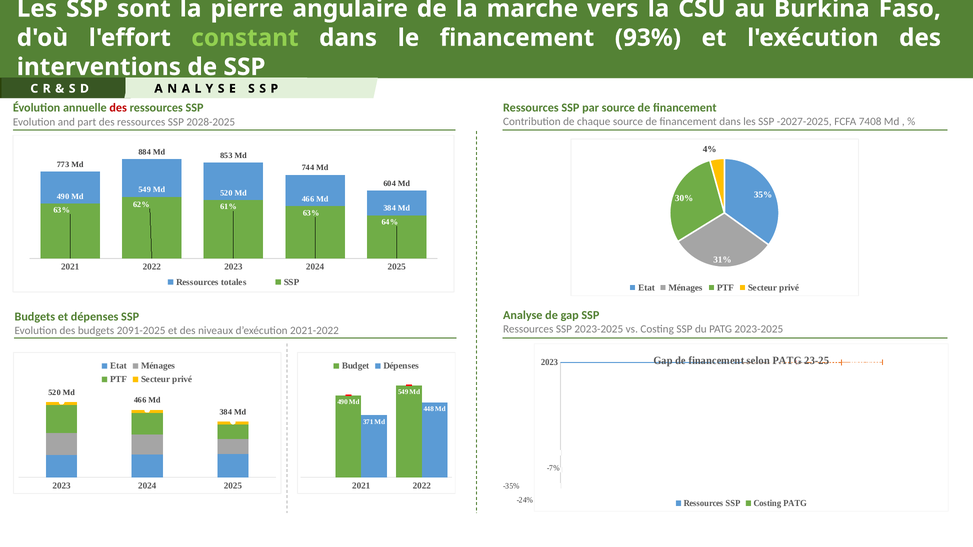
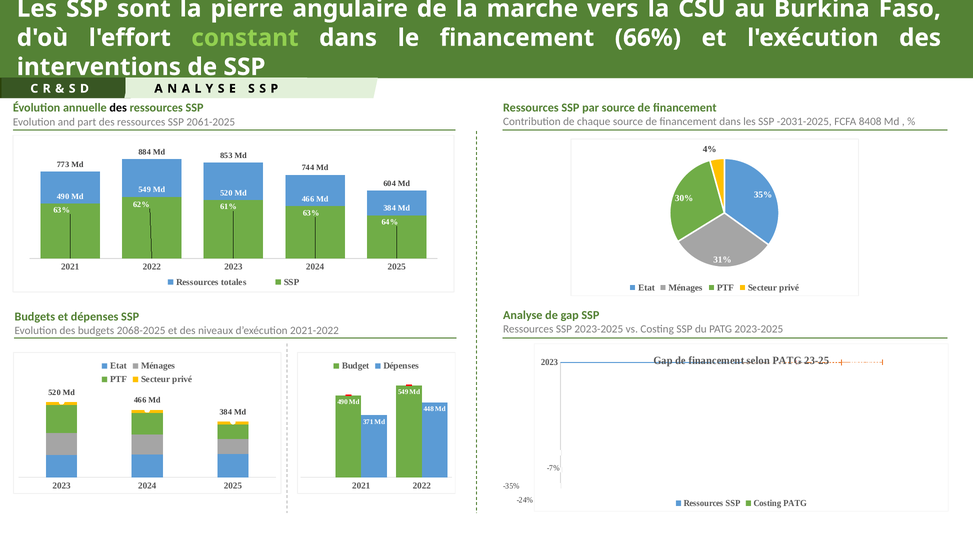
93%: 93% -> 66% (648, 38)
des colour: red -> black (118, 108)
-2027-2025: -2027-2025 -> -2031-2025 (804, 122)
7408: 7408 -> 8408 (870, 122)
2028-2025: 2028-2025 -> 2061-2025 (211, 122)
2091-2025: 2091-2025 -> 2068-2025 (141, 331)
